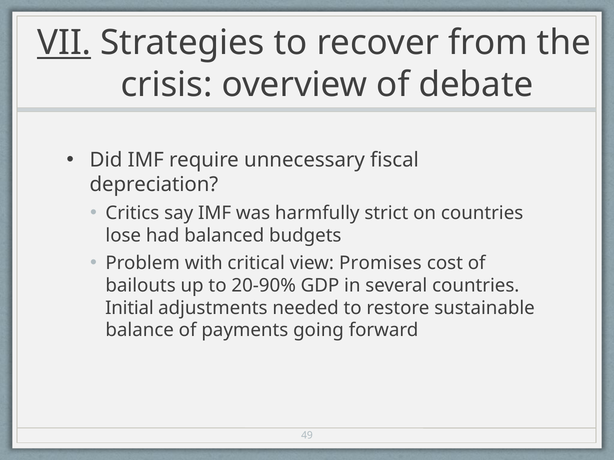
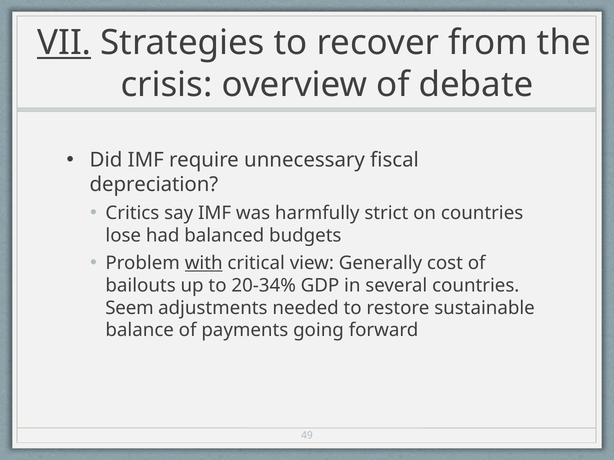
with underline: none -> present (204, 263)
Promises: Promises -> Generally (381, 263)
20-90%: 20-90% -> 20-34% (264, 286)
Initial: Initial -> Seem (129, 308)
